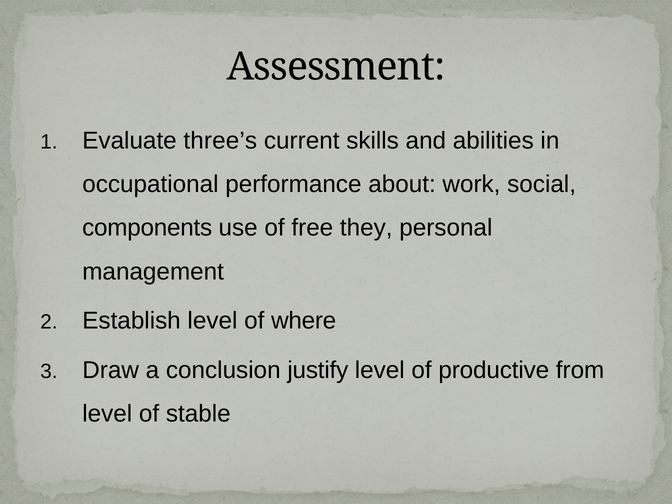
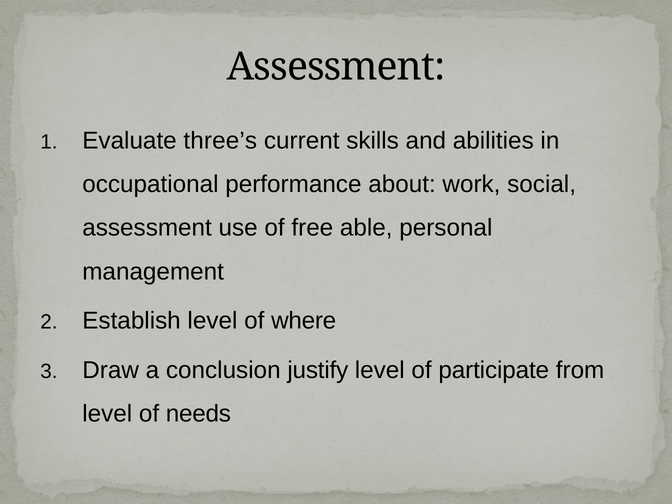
components: components -> assessment (147, 228)
they: they -> able (366, 228)
productive: productive -> participate (494, 370)
stable: stable -> needs (198, 414)
